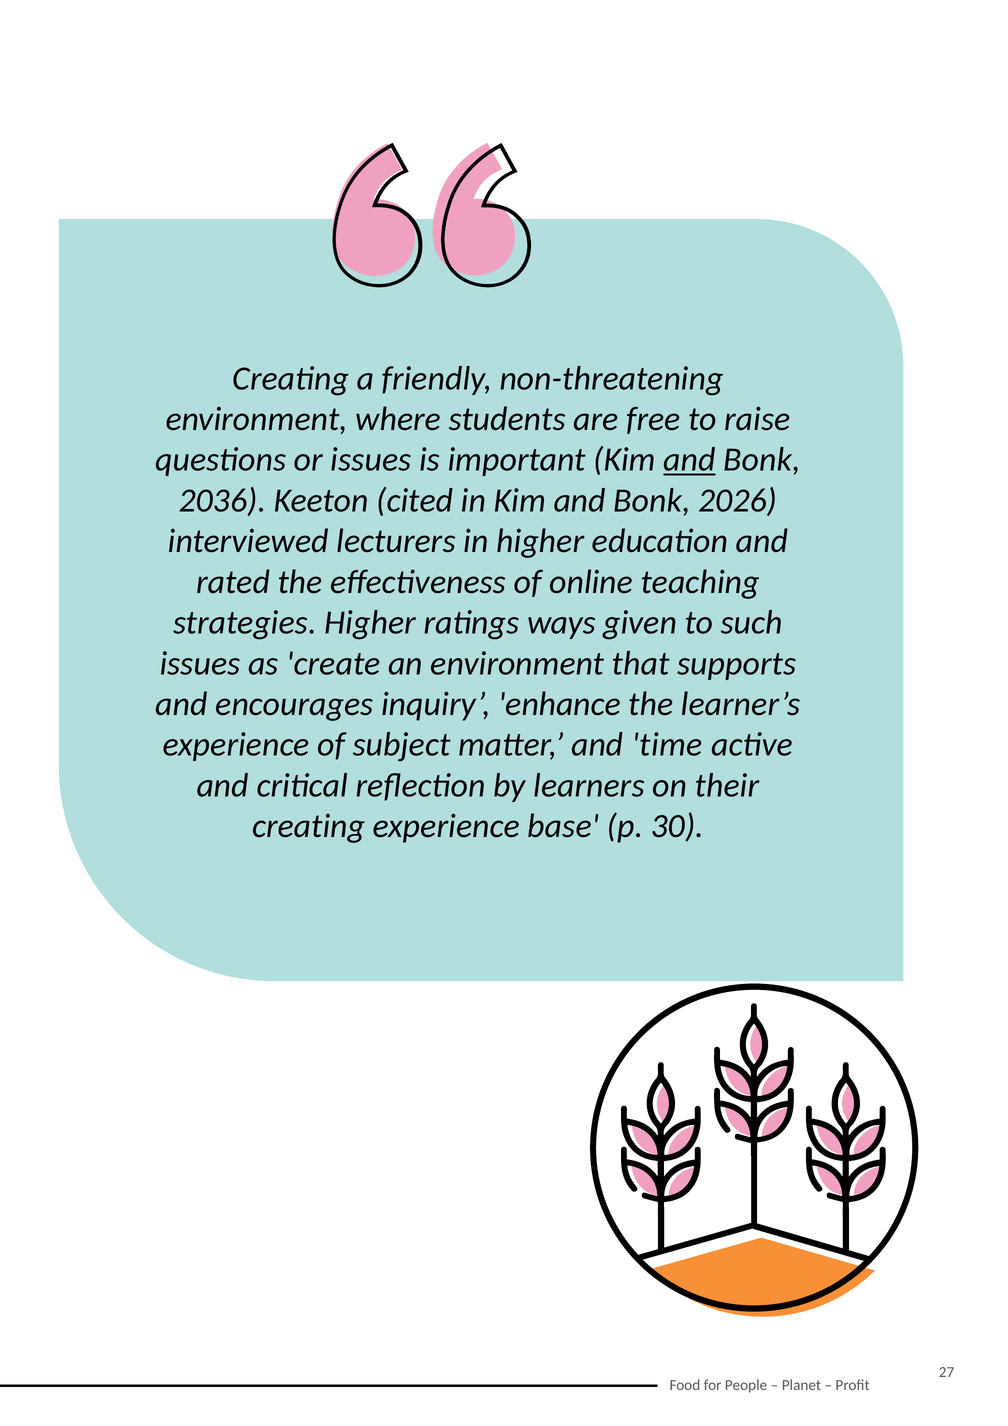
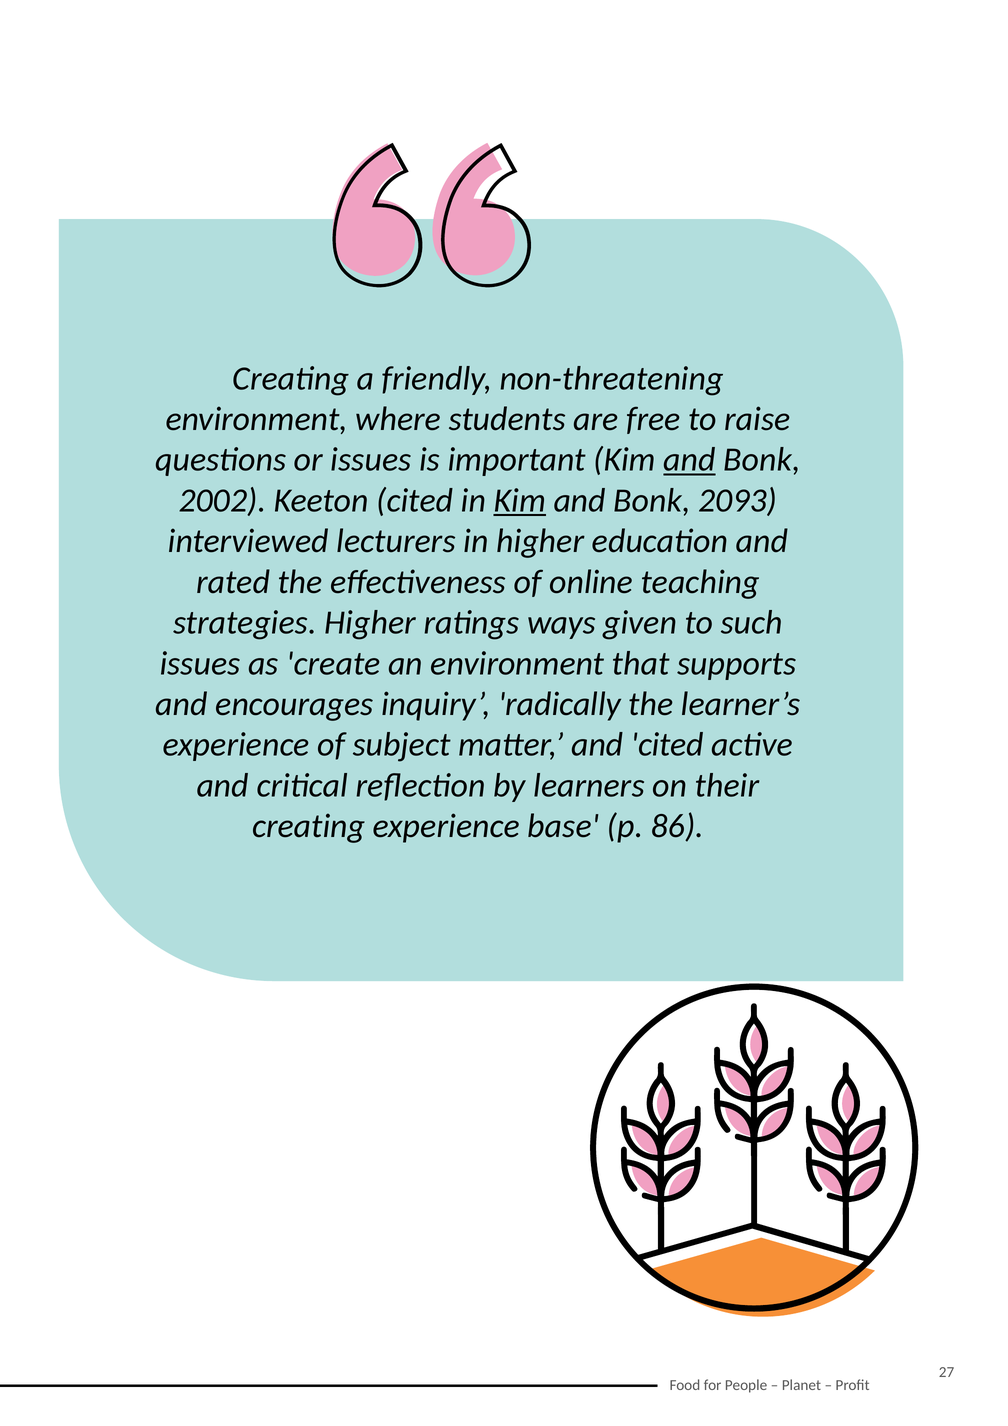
2036: 2036 -> 2002 (222, 500)
Kim underline: none -> present (520, 500)
2026: 2026 -> 2093 (738, 500)
enhance: enhance -> radically (559, 704)
and time: time -> cited (667, 745)
30: 30 -> 86 (677, 826)
